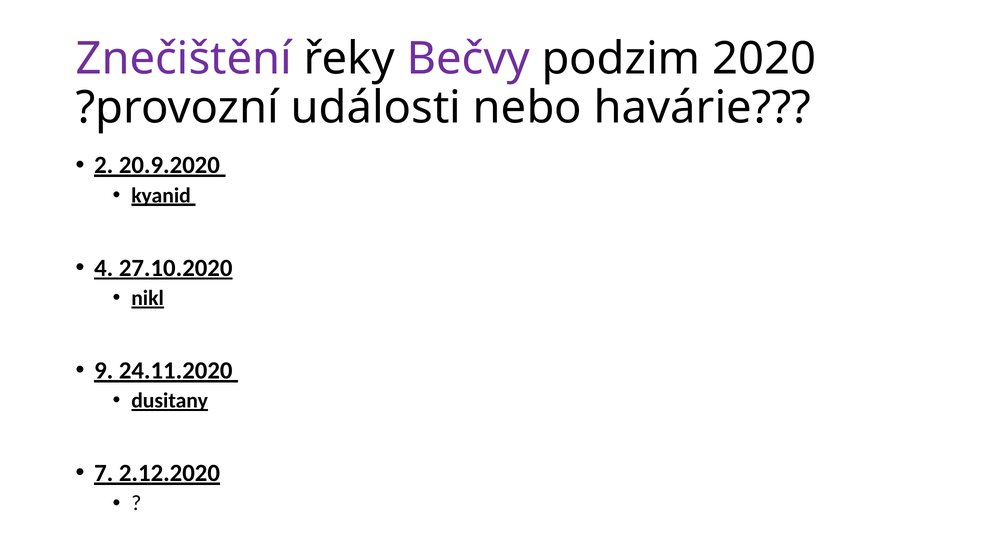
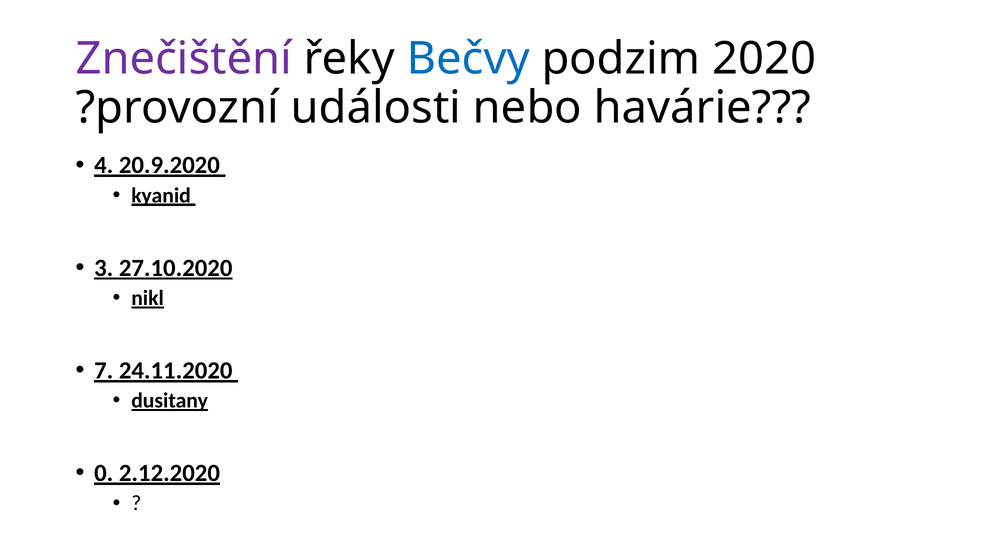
Bečvy colour: purple -> blue (468, 59)
2: 2 -> 4 (104, 165)
4: 4 -> 3 (104, 268)
9: 9 -> 7 (104, 371)
7: 7 -> 0 (104, 473)
